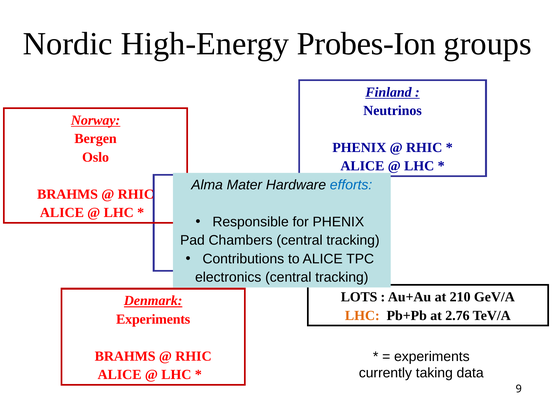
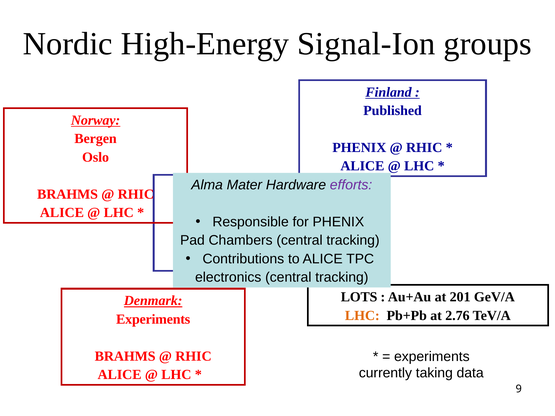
Probes-Ion: Probes-Ion -> Signal-Ion (366, 44)
Neutrinos: Neutrinos -> Published (393, 111)
efforts colour: blue -> purple (351, 185)
210: 210 -> 201 (460, 297)
